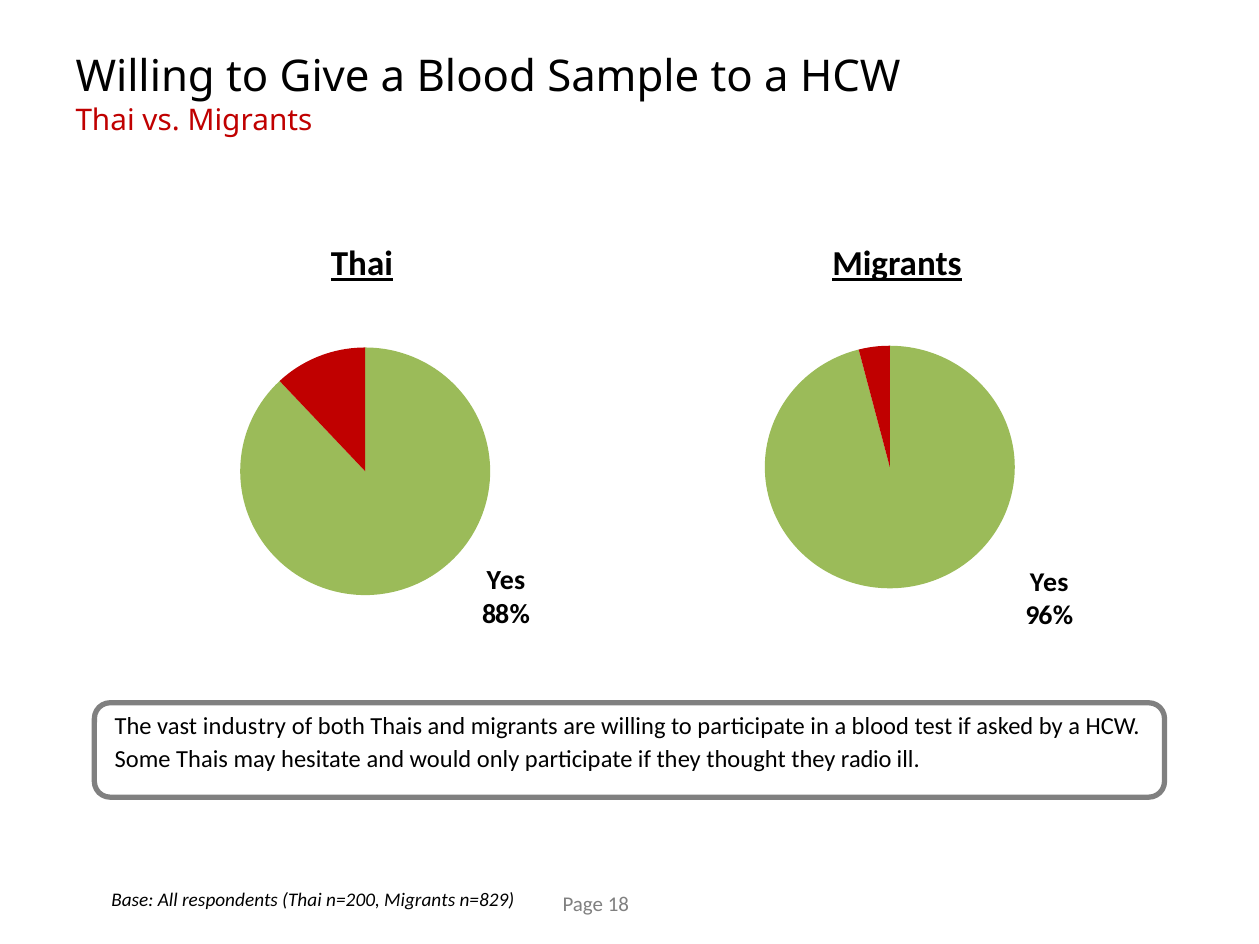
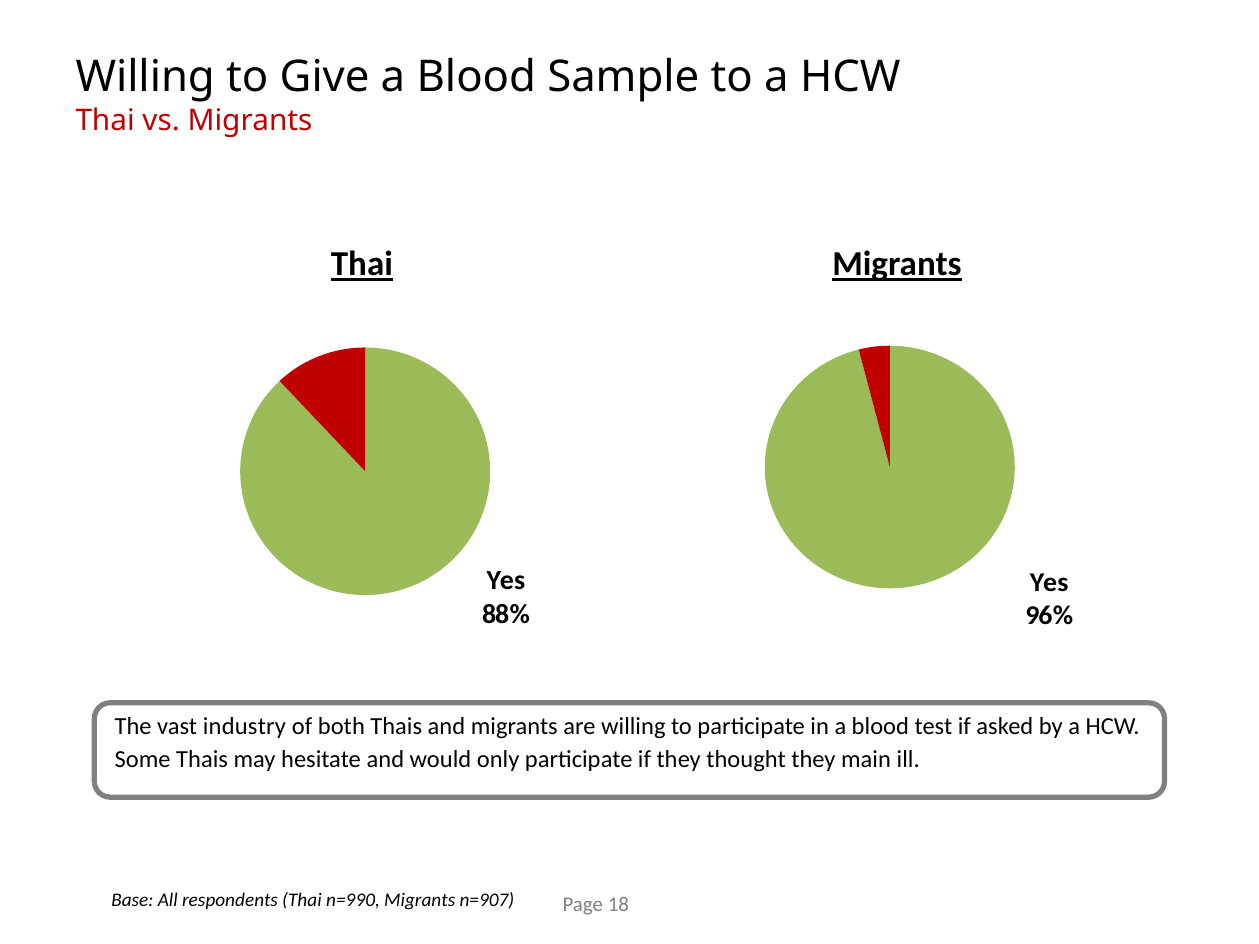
radio: radio -> main (866, 759)
n=200: n=200 -> n=990 (353, 900)
n=829: n=829 -> n=907 (487, 900)
